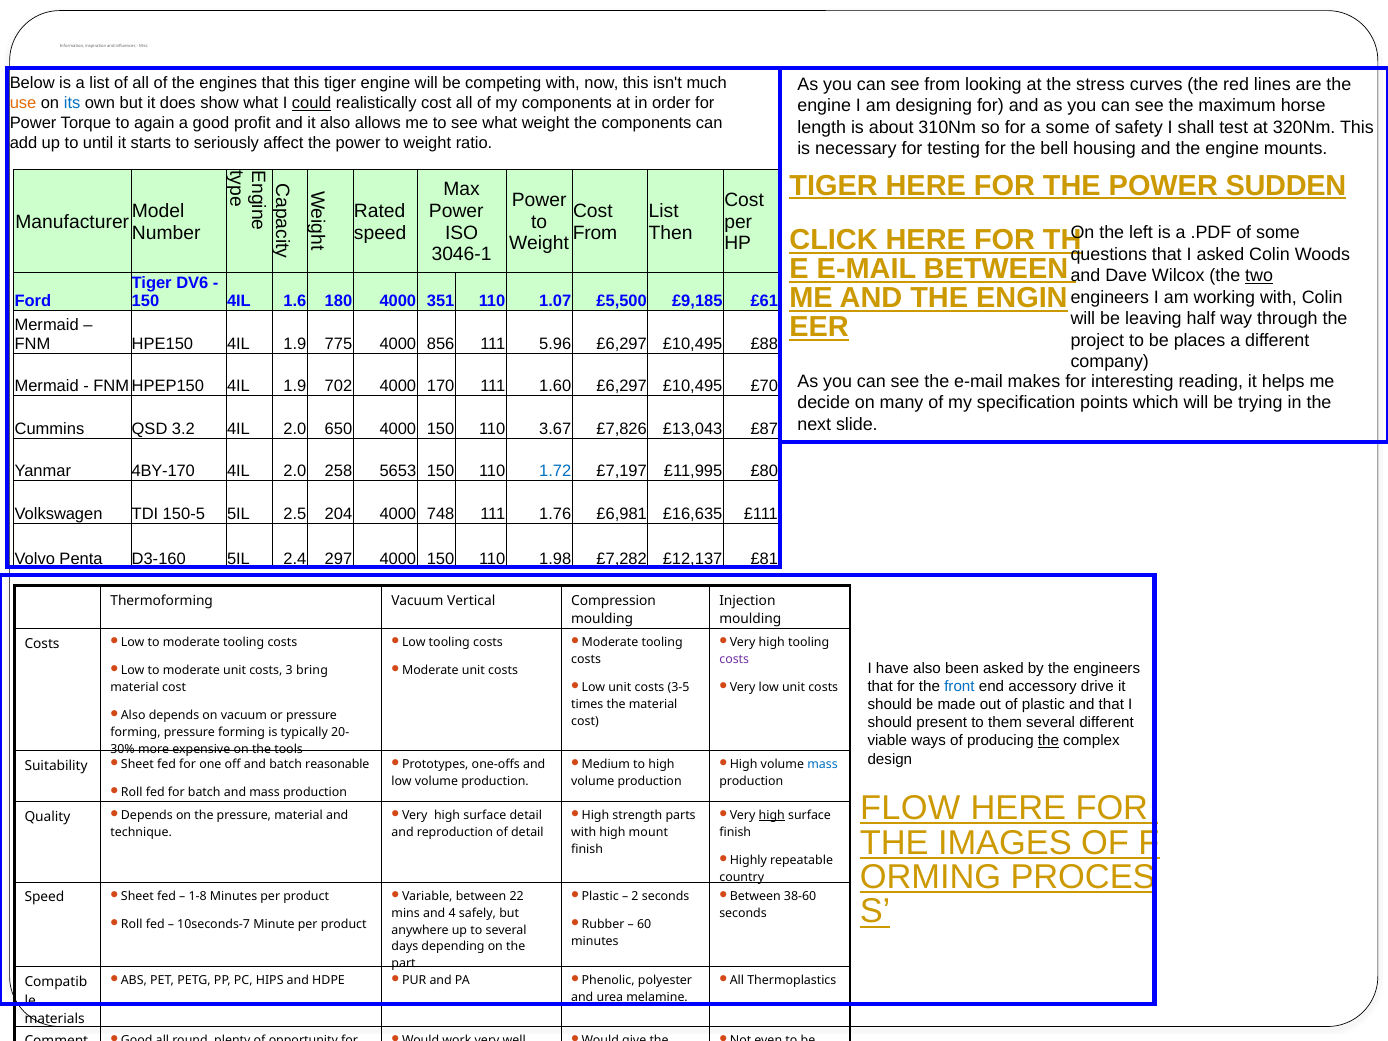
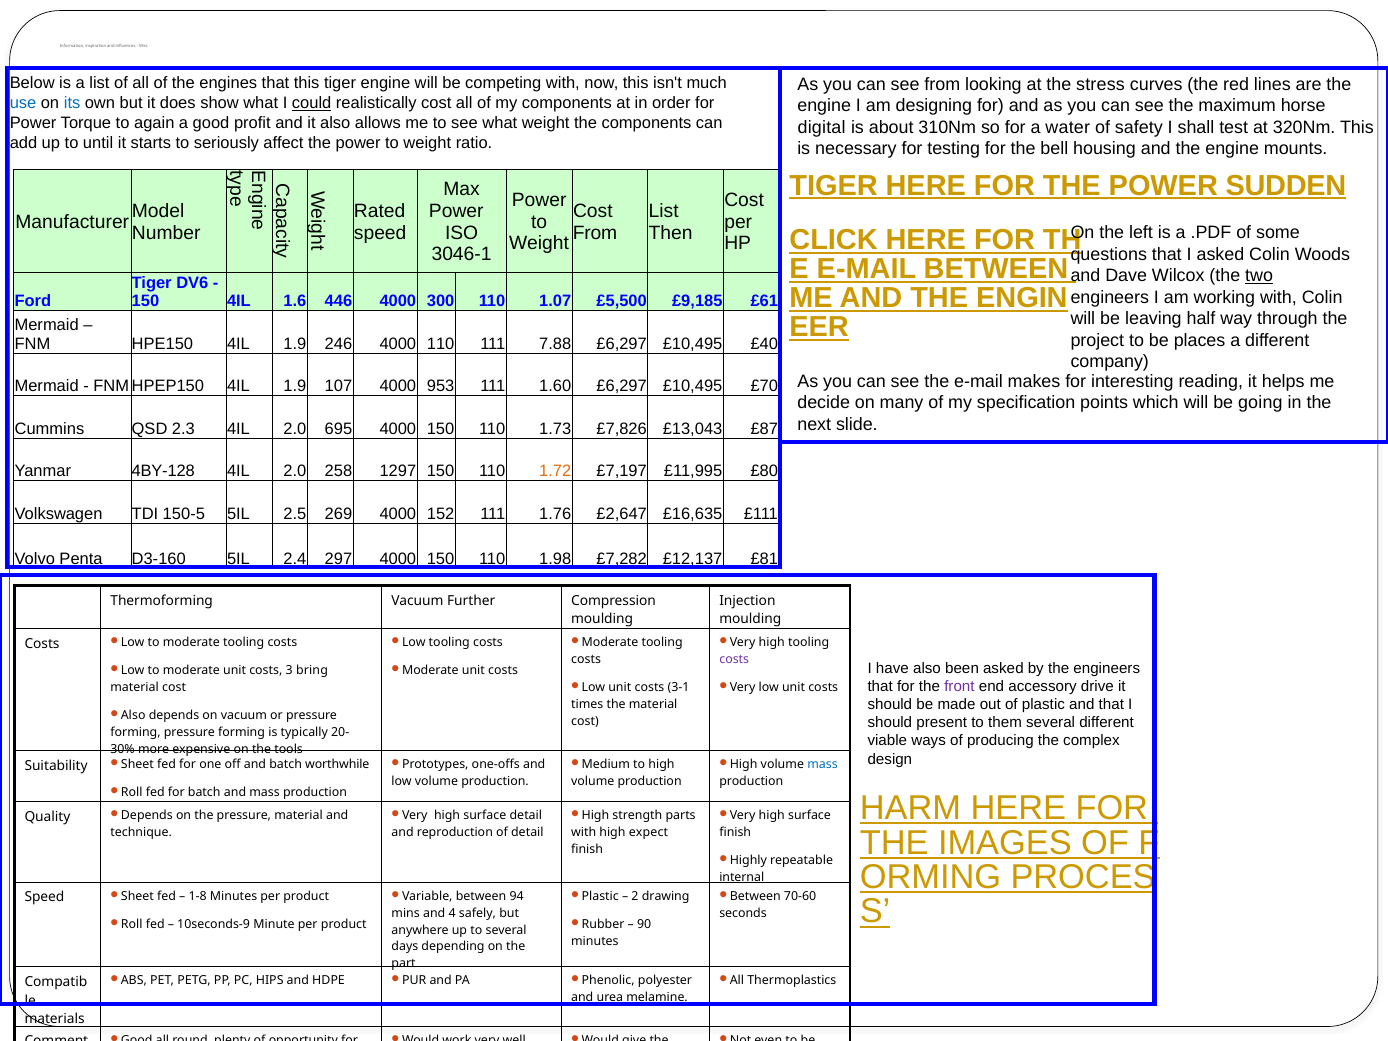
use colour: orange -> blue (23, 103)
length: length -> digital (822, 128)
a some: some -> water (1068, 128)
180: 180 -> 446 (338, 302)
351: 351 -> 300 (441, 302)
775: 775 -> 246 (338, 344)
4000 856: 856 -> 110 (441, 344)
5.96: 5.96 -> 7.88 (555, 344)
£88: £88 -> £40 (764, 344)
702: 702 -> 107 (338, 387)
170: 170 -> 953 (441, 387)
trying: trying -> going (1260, 403)
3.2: 3.2 -> 2.3 (183, 429)
650: 650 -> 695 (338, 429)
3.67: 3.67 -> 1.73 (555, 429)
4BY-170: 4BY-170 -> 4BY-128 (163, 472)
5653: 5653 -> 1297 (398, 472)
1.72 colour: blue -> orange (555, 472)
204: 204 -> 269 (338, 514)
748: 748 -> 152 (441, 514)
£6,981: £6,981 -> £2,647 (622, 514)
Vertical: Vertical -> Further (471, 601)
front colour: blue -> purple (959, 686)
3-5: 3-5 -> 3-1 (679, 688)
the underline: present -> none (1048, 741)
reasonable: reasonable -> worthwhile (337, 765)
FLOW: FLOW -> HARM (910, 808)
high underline: present -> none (772, 816)
mount: mount -> expect (648, 832)
country: country -> internal (742, 877)
22: 22 -> 94 (517, 896)
2 seconds: seconds -> drawing (666, 896)
38-60: 38-60 -> 70-60 (800, 896)
10seconds-7: 10seconds-7 -> 10seconds-9 (214, 924)
60: 60 -> 90 (644, 924)
